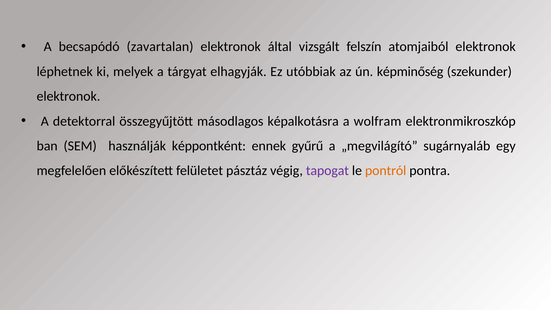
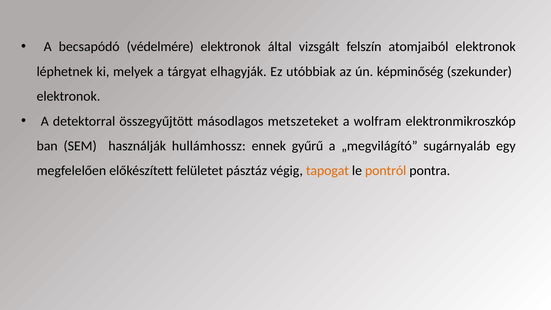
zavartalan: zavartalan -> védelmére (160, 47)
képalkotásra: képalkotásra -> metszeteket (303, 121)
képpontként: képpontként -> hullámhossz (209, 146)
tapogat colour: purple -> orange (327, 171)
